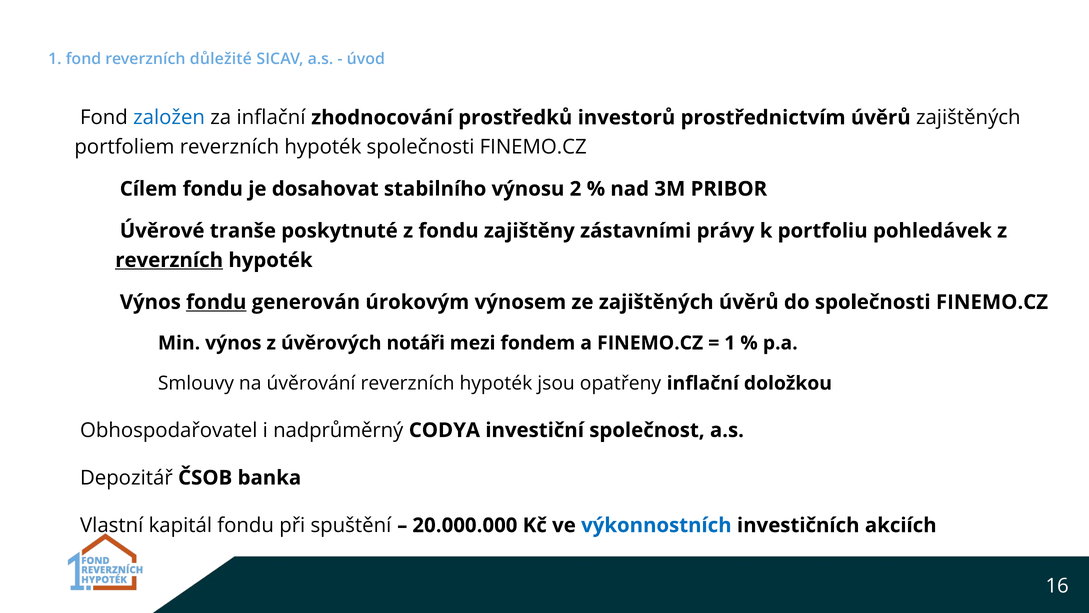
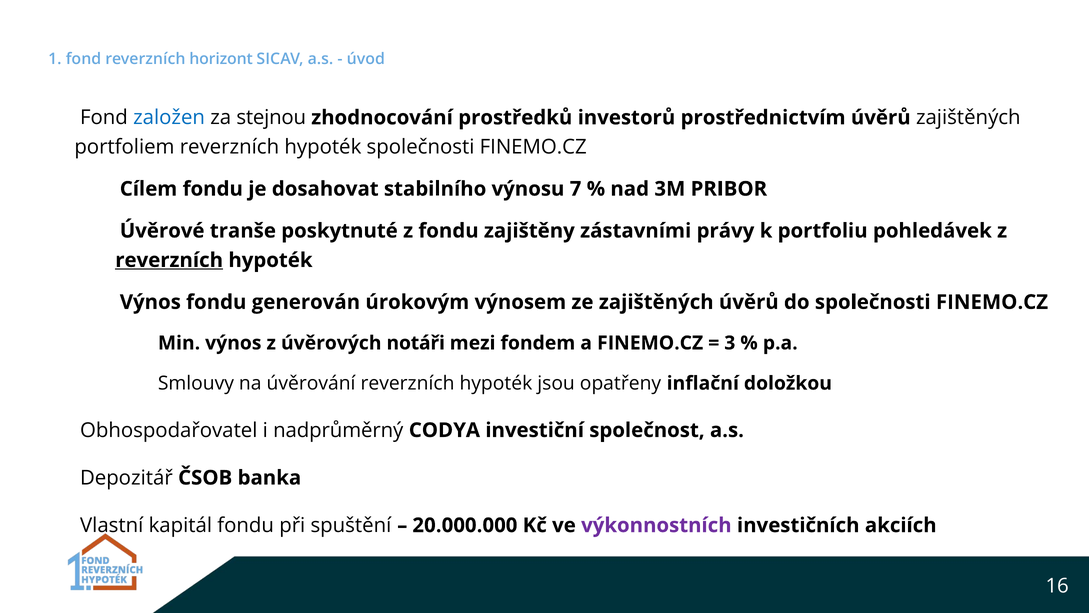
důležité: důležité -> horizont (221, 59)
za inflační: inflační -> stejnou (271, 118)
2: 2 -> 7 (576, 189)
fondu underline: present -> none (216, 302)
1: 1 -> 3 (730, 343)
výkonnostních colour: blue -> purple (656, 525)
